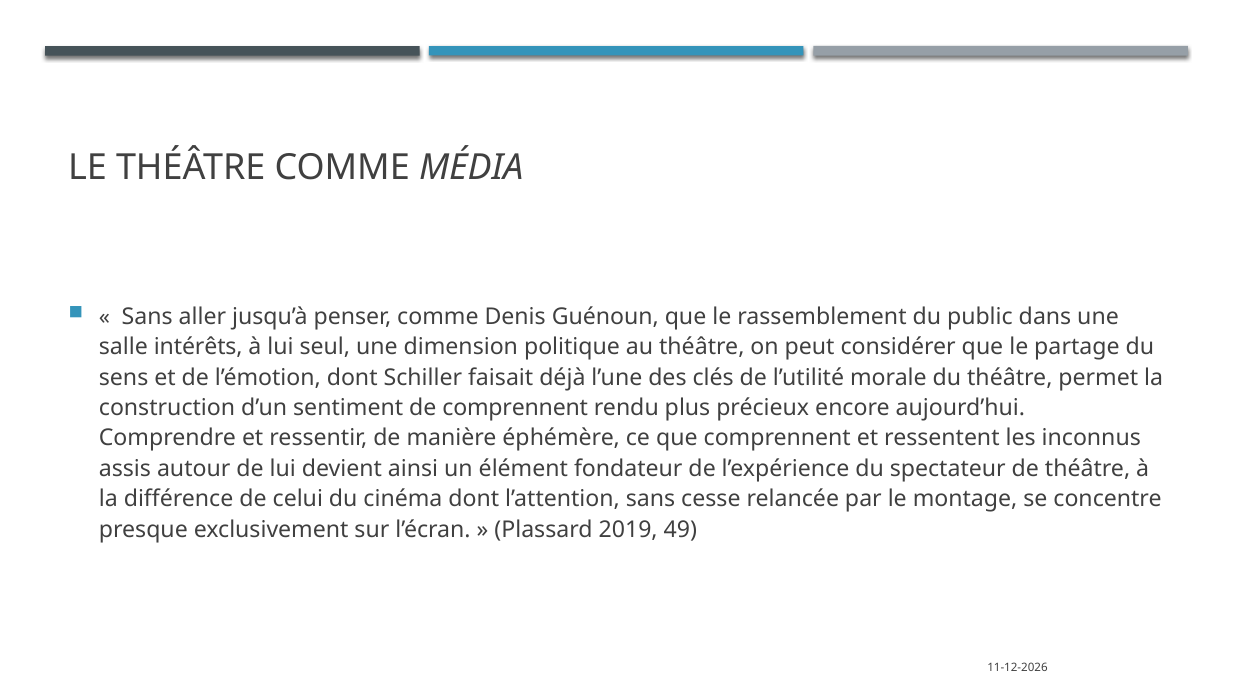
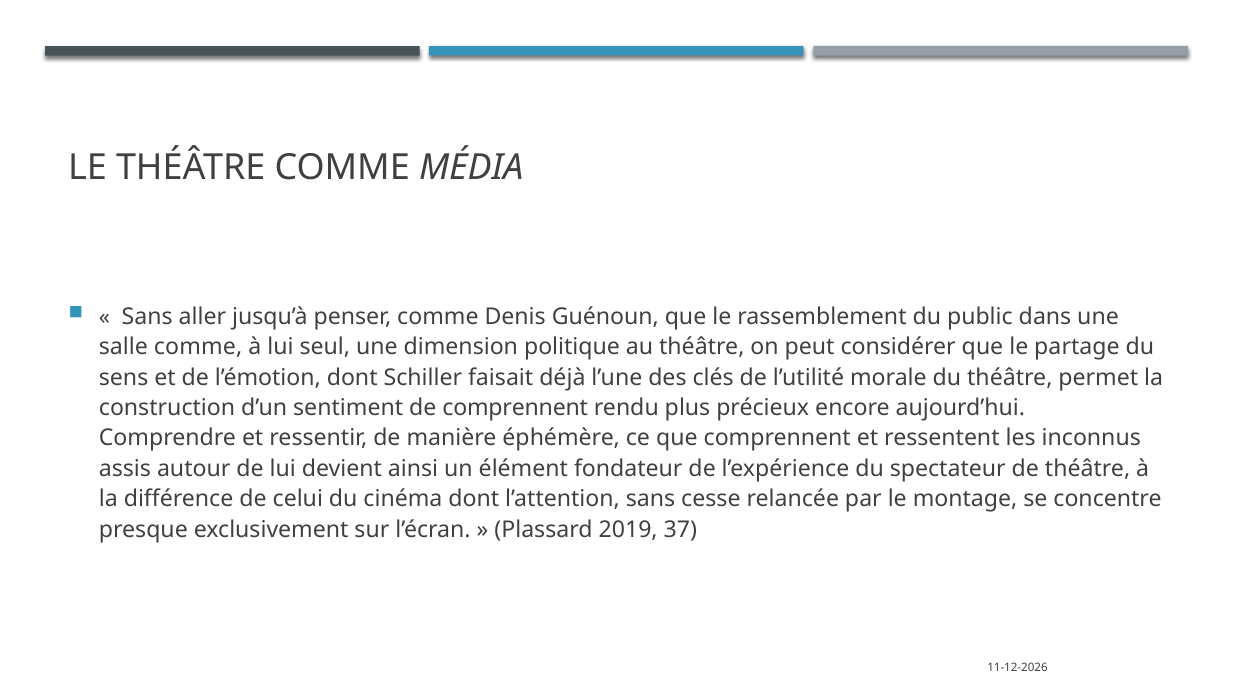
salle intérêts: intérêts -> comme (198, 347)
49: 49 -> 37 (680, 530)
